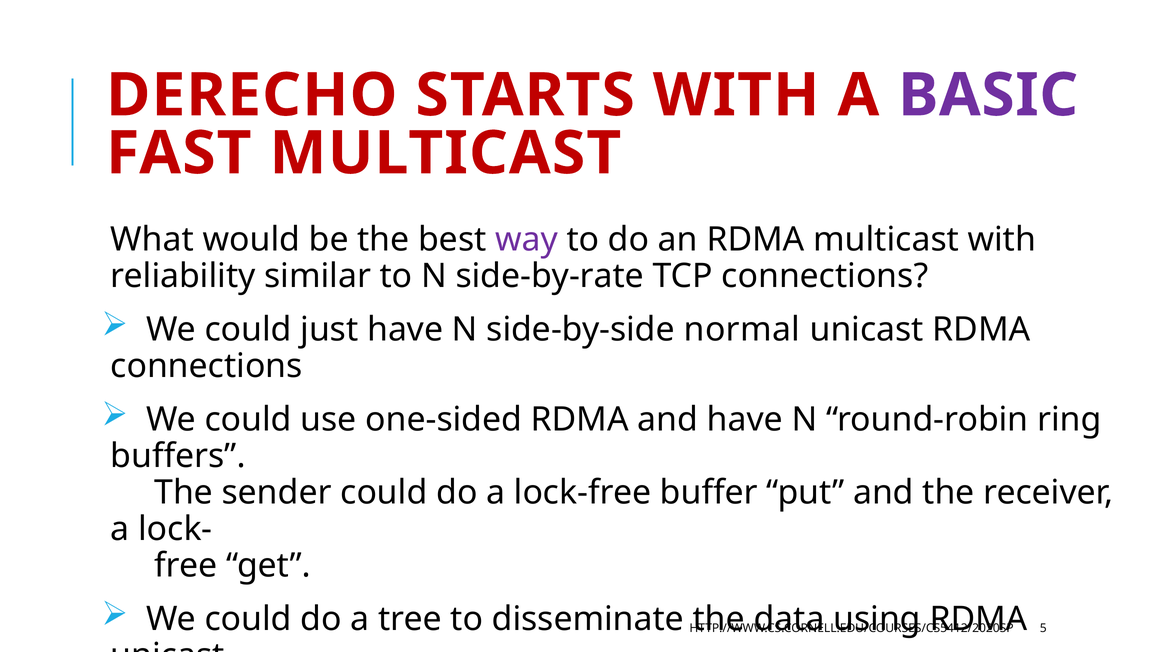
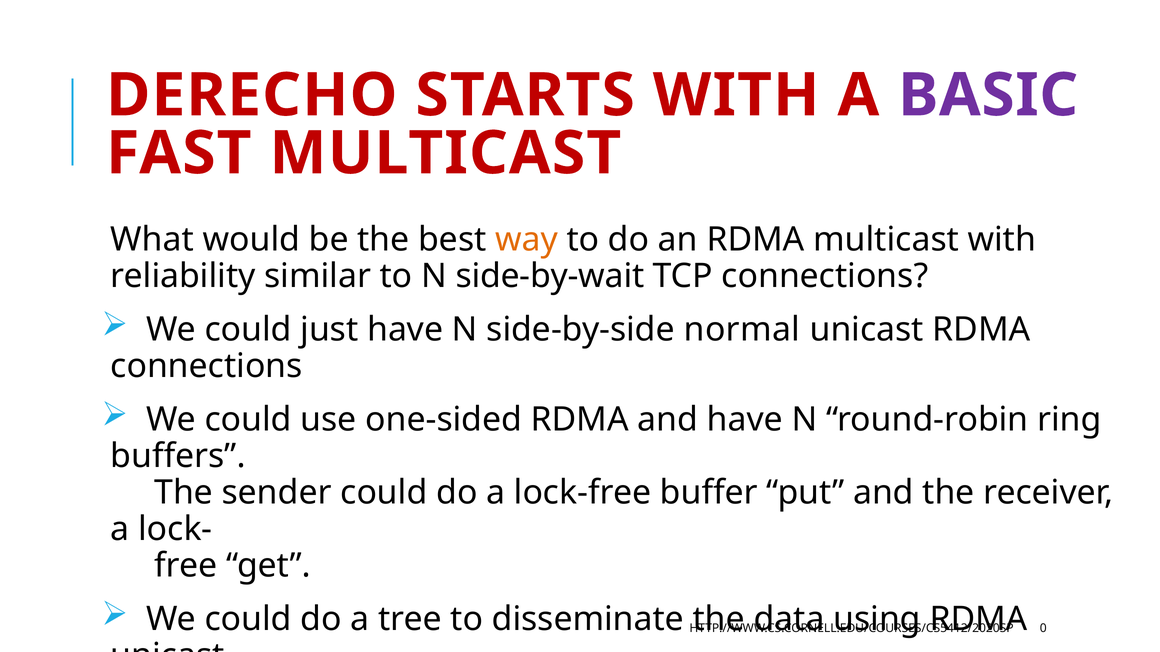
way colour: purple -> orange (527, 240)
side-by-rate: side-by-rate -> side-by-wait (550, 276)
5: 5 -> 0 (1043, 629)
